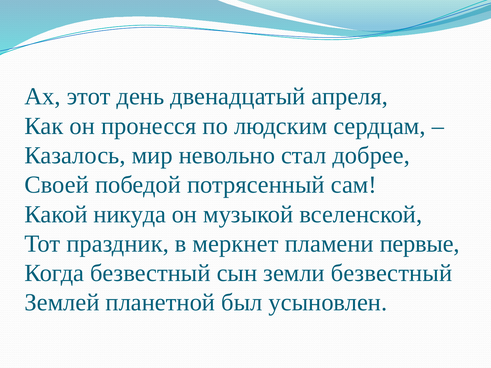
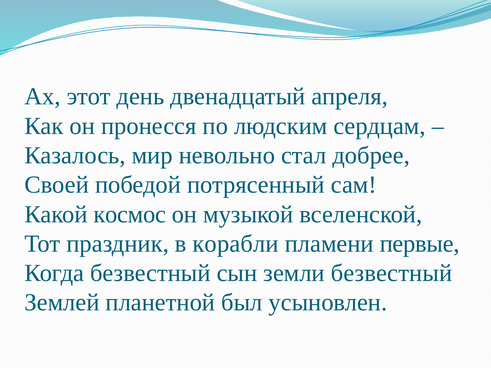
никуда: никуда -> космос (130, 214)
меркнет: меркнет -> корабли (236, 244)
